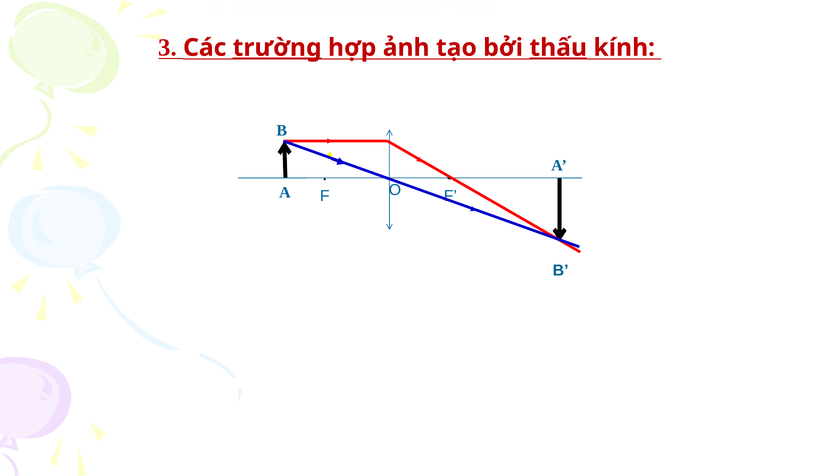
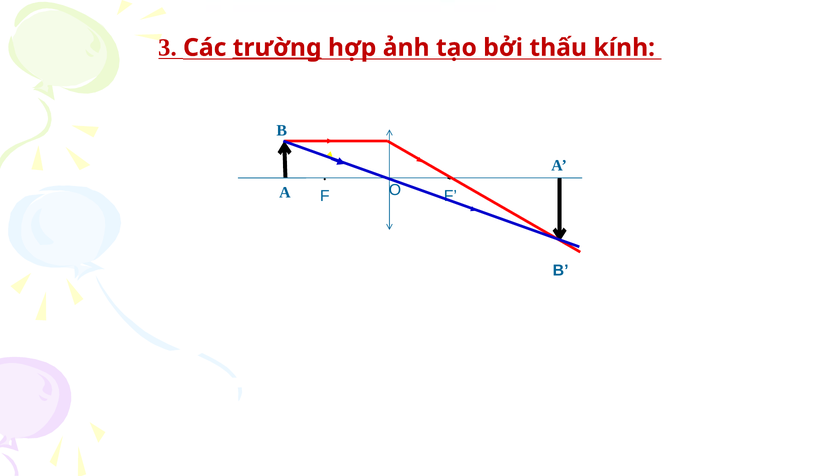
thấu underline: present -> none (558, 48)
